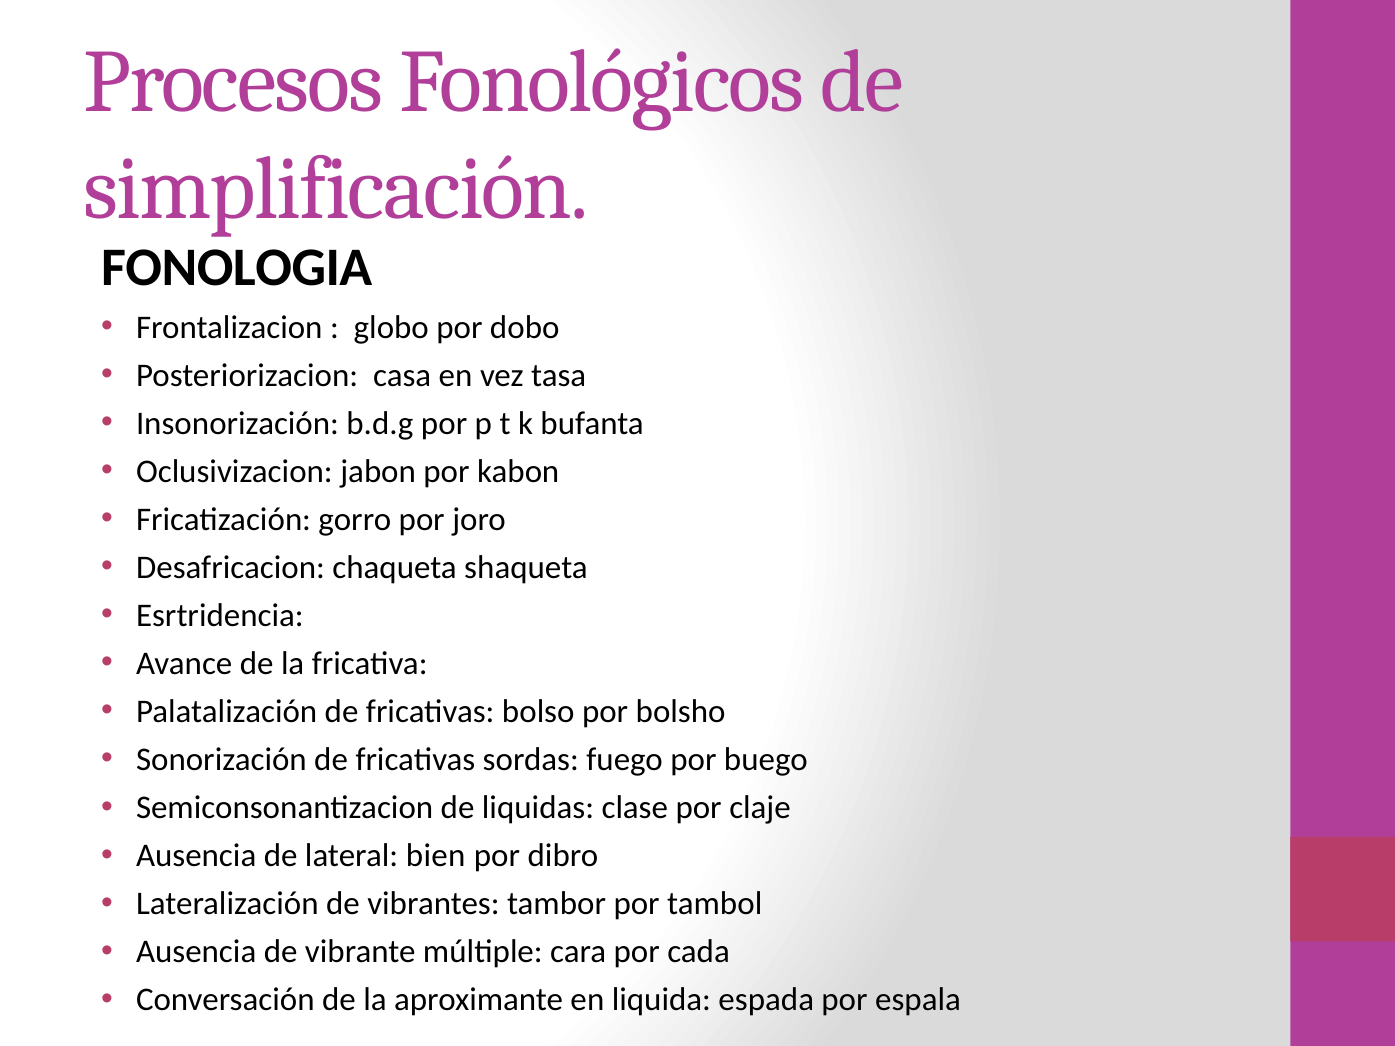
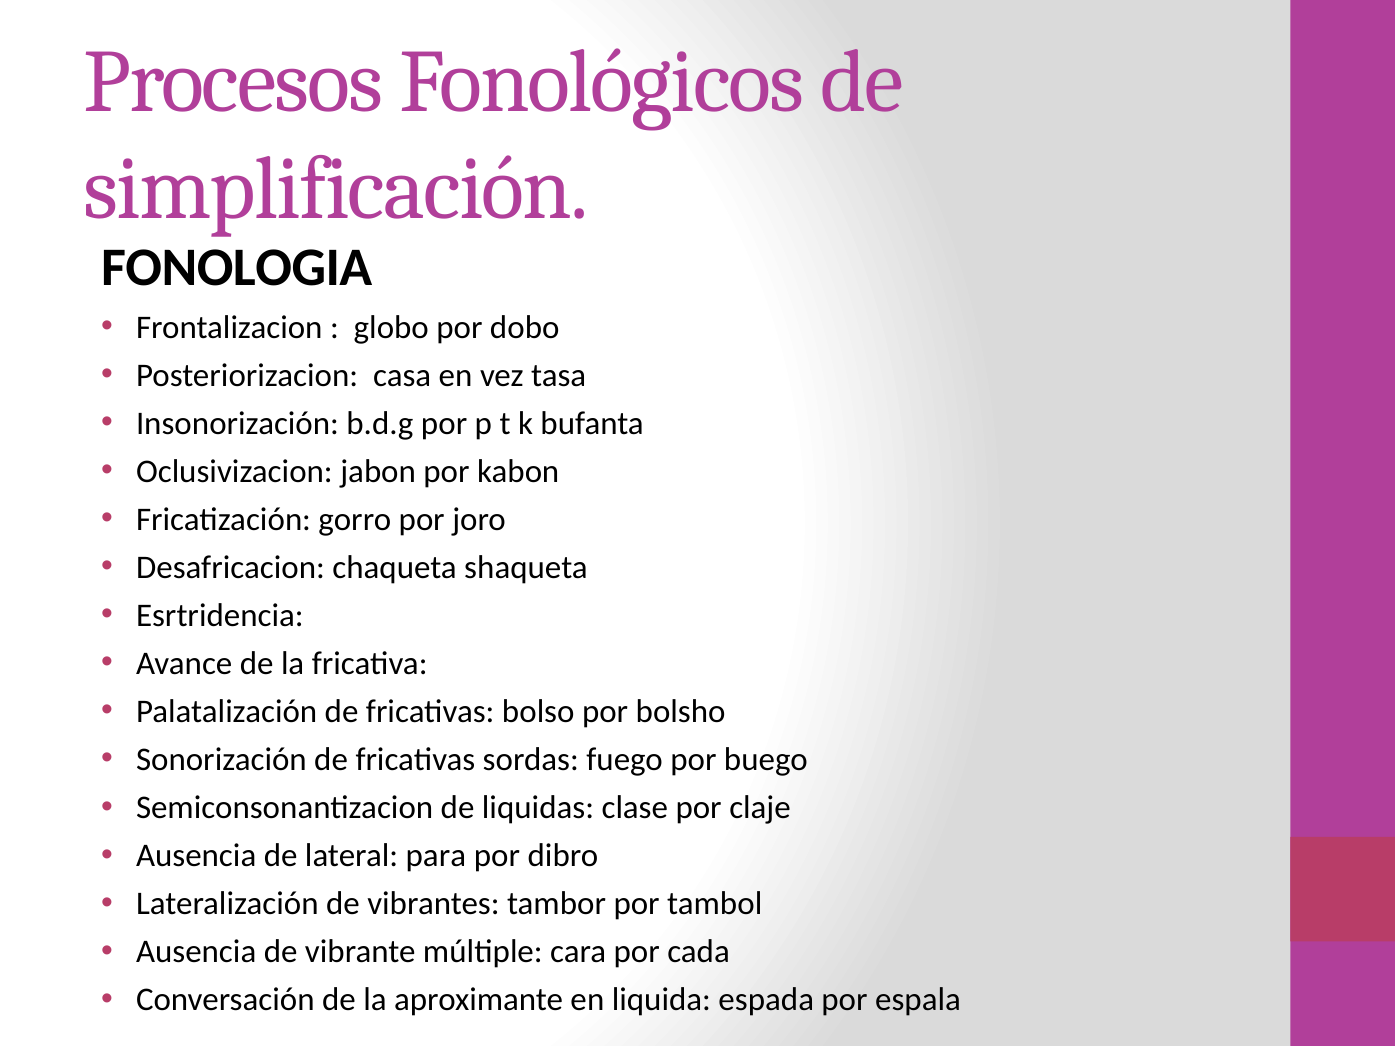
bien: bien -> para (436, 856)
